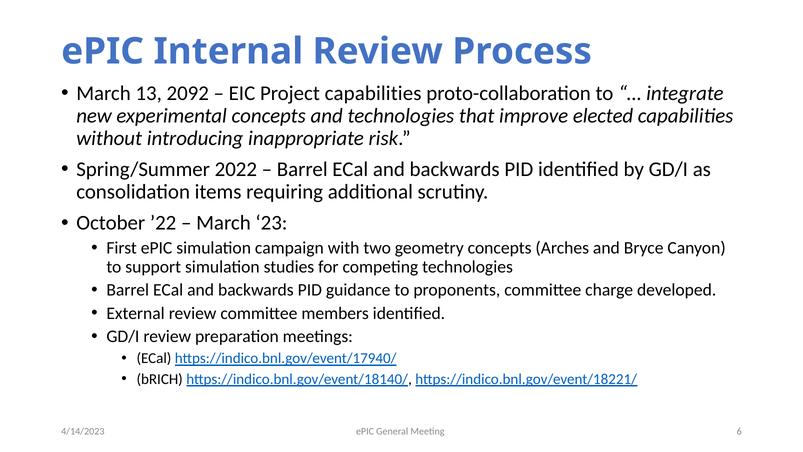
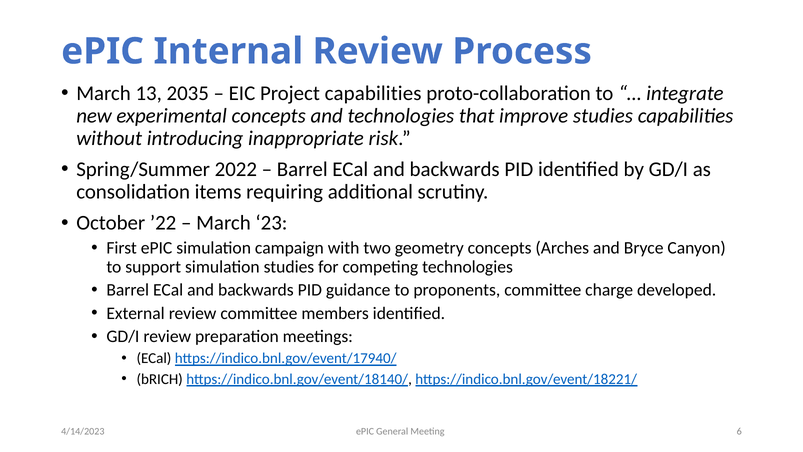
2092: 2092 -> 2035 (188, 93)
improve elected: elected -> studies (603, 116)
